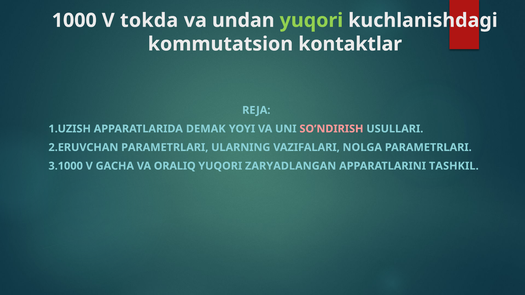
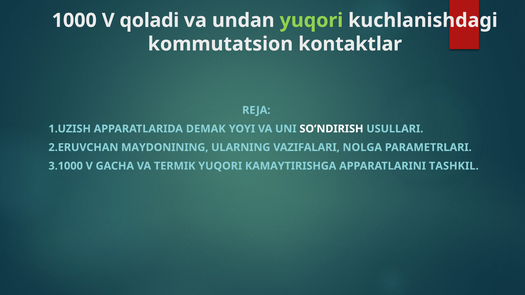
tokda: tokda -> qoladi (149, 20)
SO’NDIRISH colour: pink -> white (331, 129)
2.ERUVCHAN PARAMETRLARI: PARAMETRLARI -> MAYDONINING (165, 148)
ORALIQ: ORALIQ -> TERMIK (175, 166)
ZARYADLANGAN: ZARYADLANGAN -> KAMAYTIRISHGA (291, 166)
